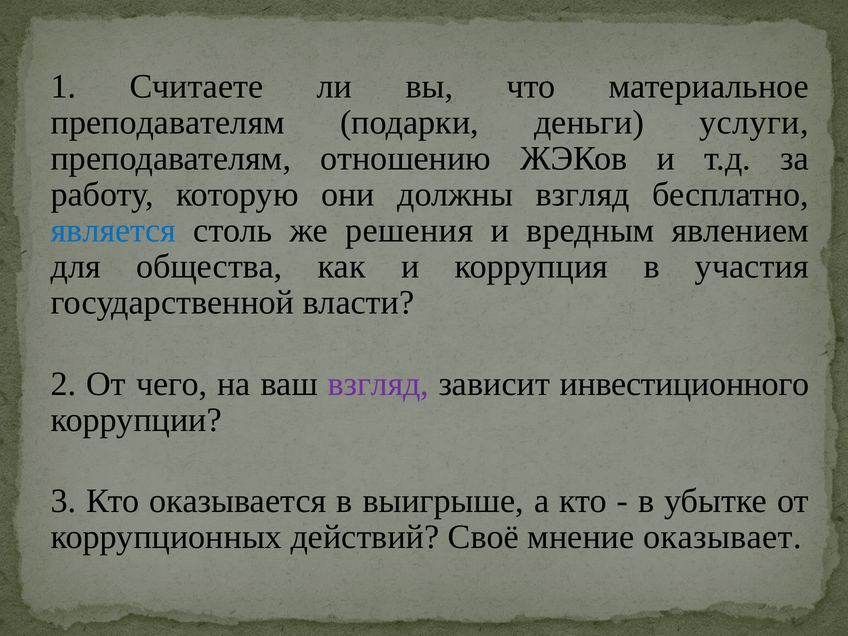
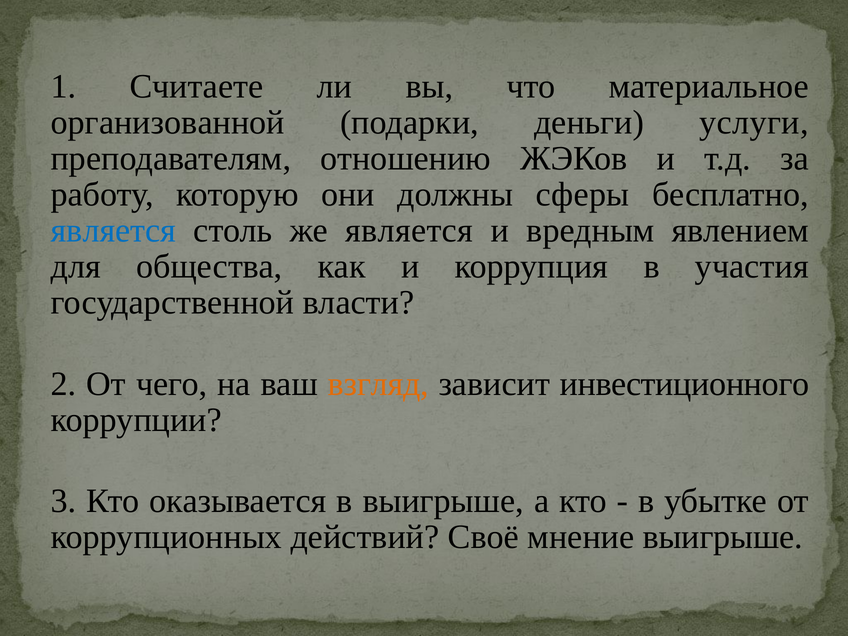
преподавателям: преподавателям -> организованной (168, 122)
должны взгляд: взгляд -> сферы (583, 195)
же решения: решения -> является (409, 231)
взгляд colour: purple -> orange (378, 384)
мнение оказывает: оказывает -> выигрыше (723, 537)
